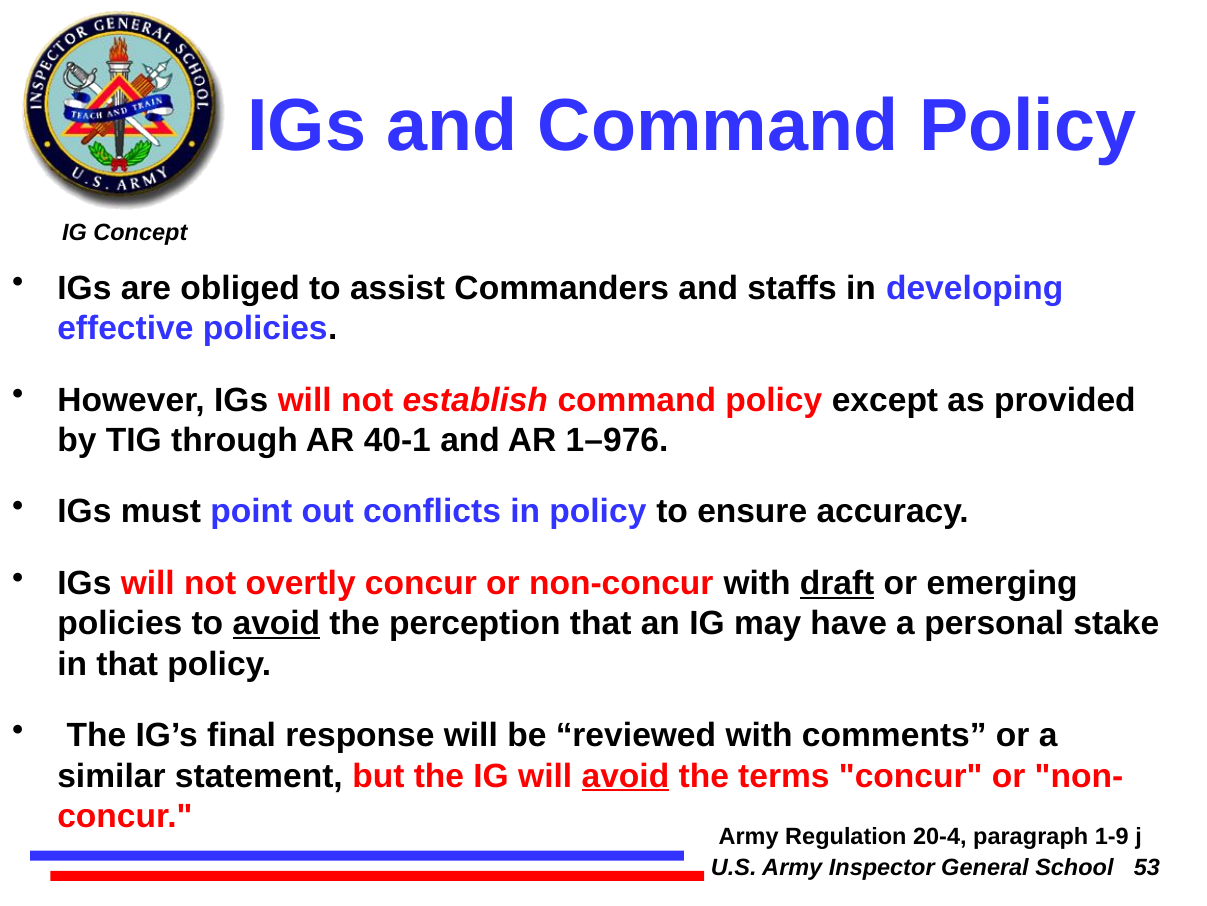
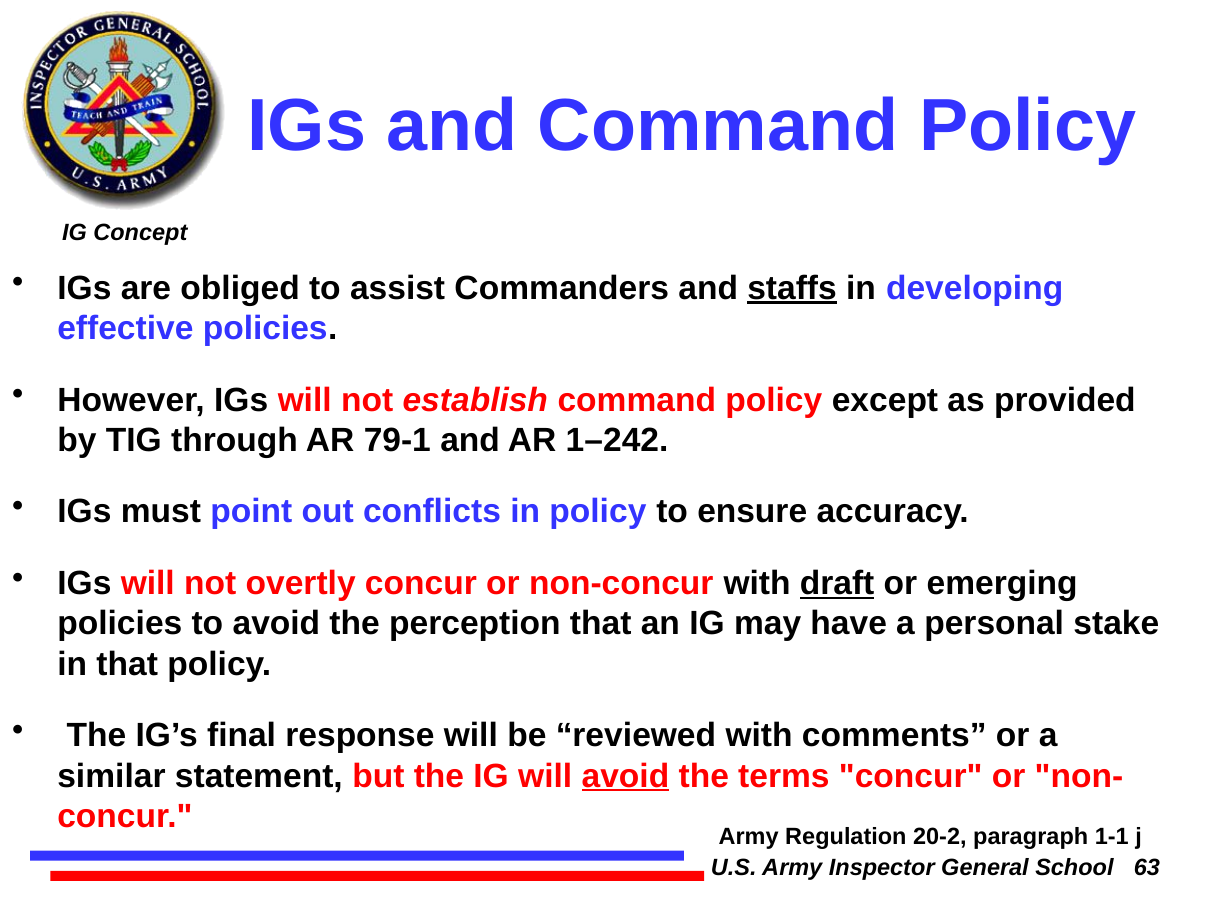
staffs underline: none -> present (792, 288)
40-1: 40-1 -> 79-1 (397, 440)
1–976: 1–976 -> 1–242 (617, 440)
avoid underline: present -> none (276, 623)
20-4: 20-4 -> 20-2 (940, 836)
1-9: 1-9 -> 1-1 (1112, 836)
53: 53 -> 63 (1147, 867)
